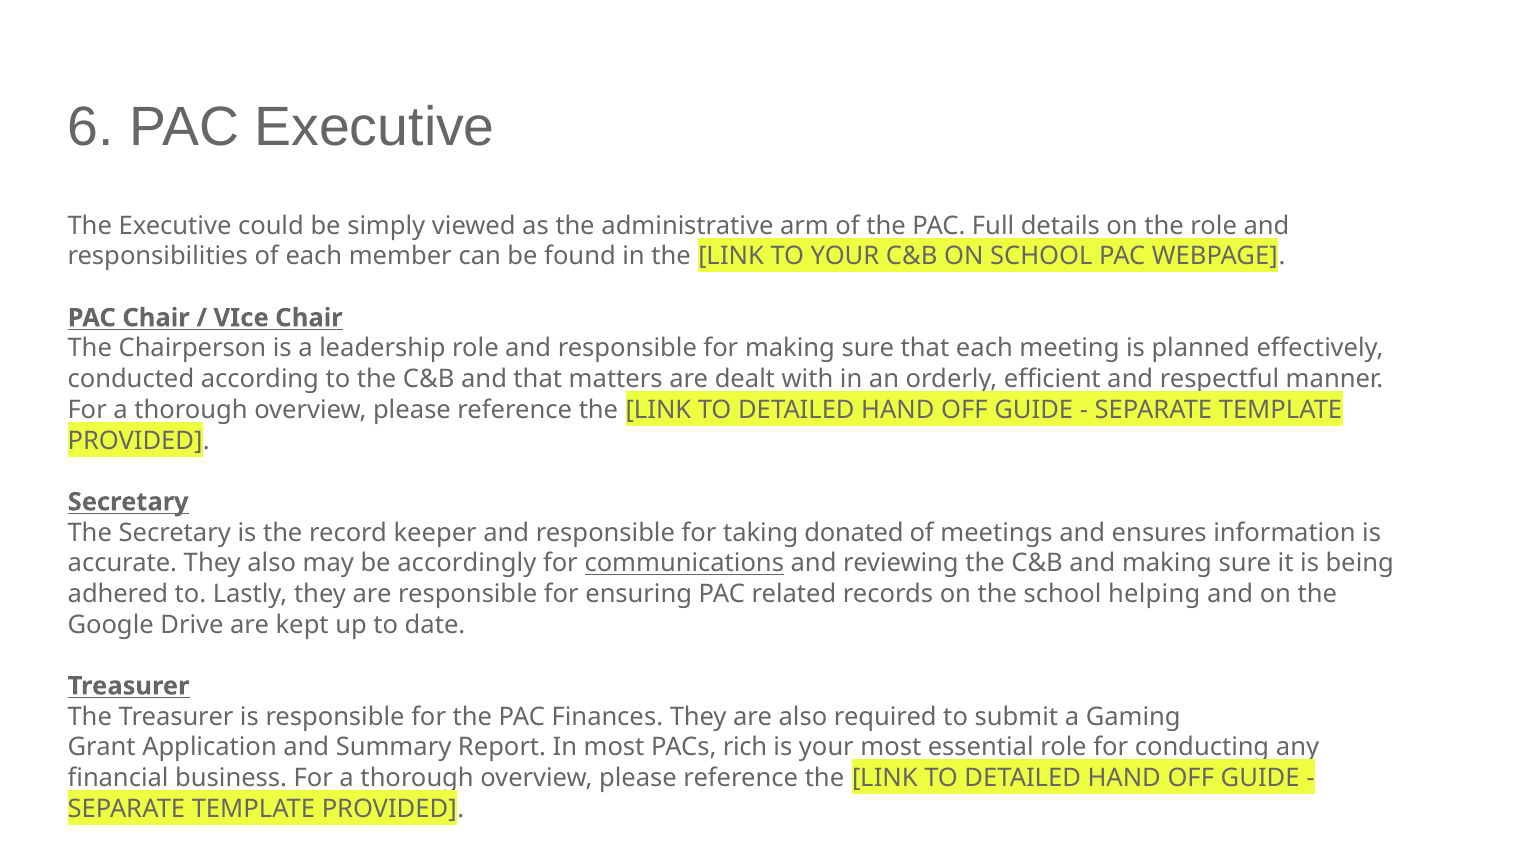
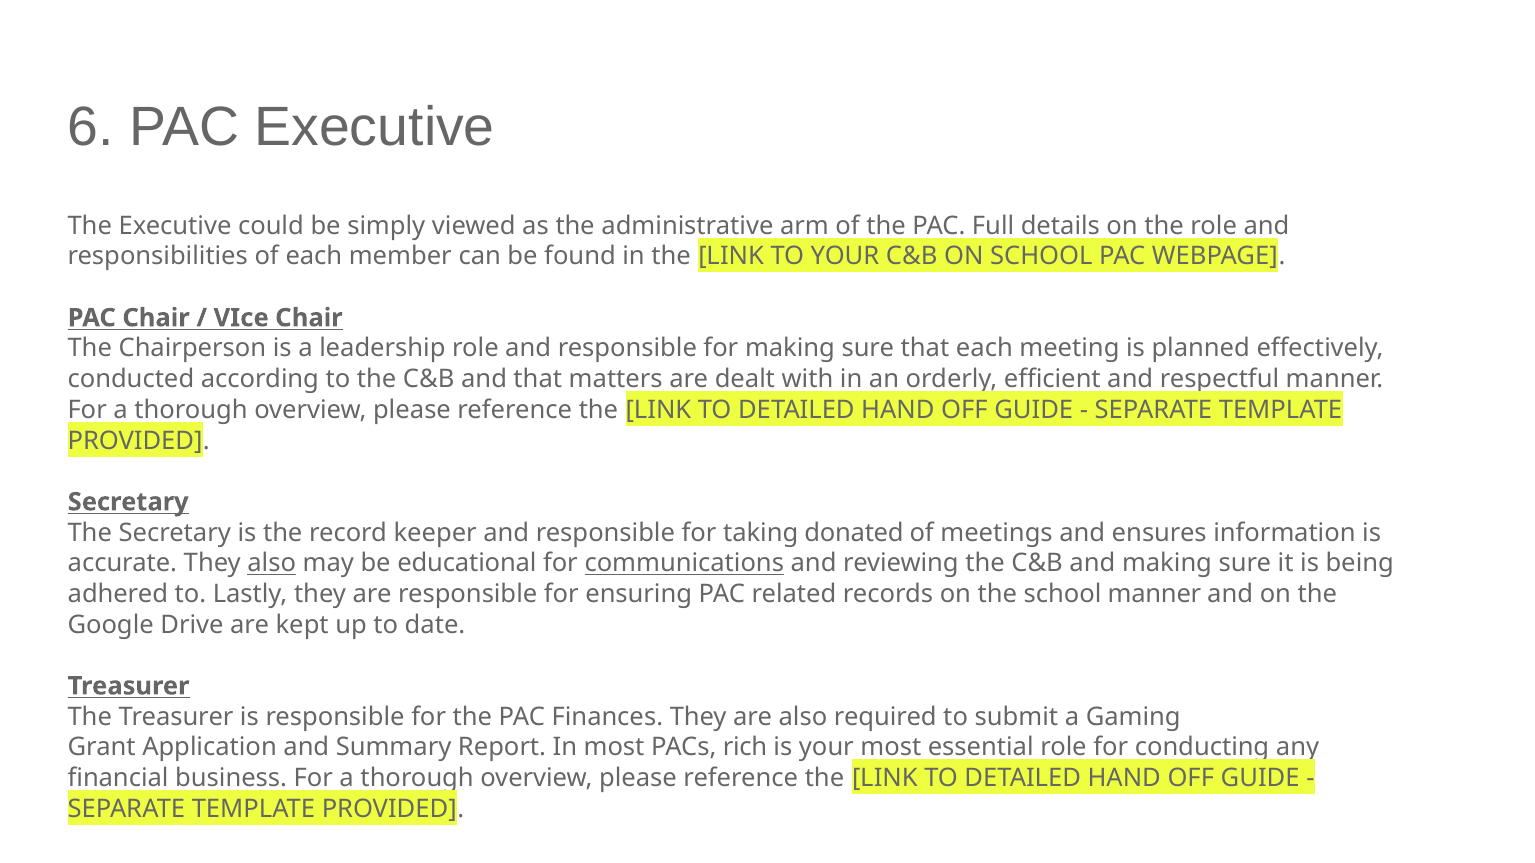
also underline: none -> present (272, 564)
accordingly: accordingly -> educational (467, 564)
school helping: helping -> manner (1154, 594)
